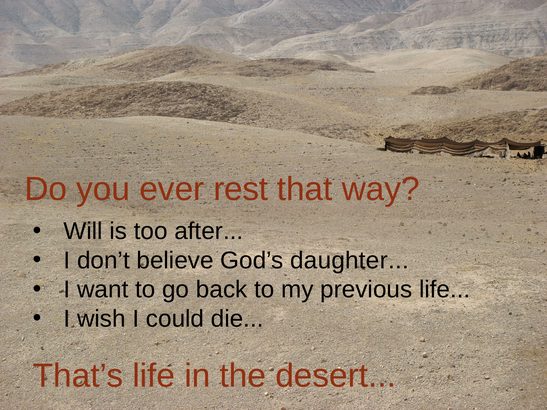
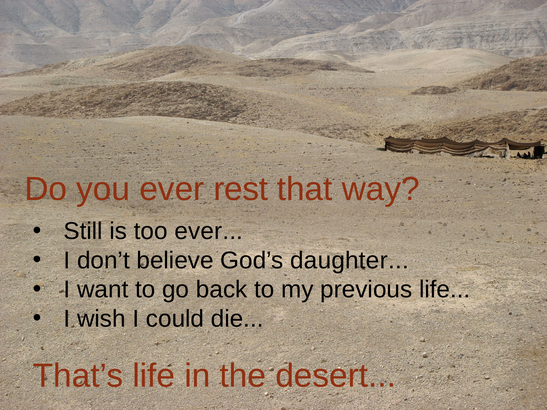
Will: Will -> Still (83, 231)
too after: after -> ever (209, 231)
